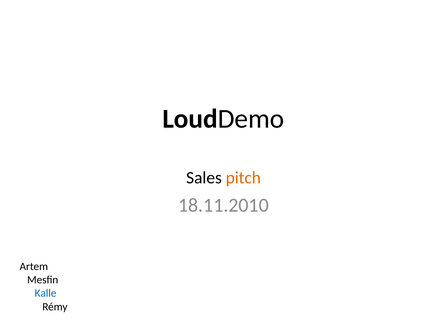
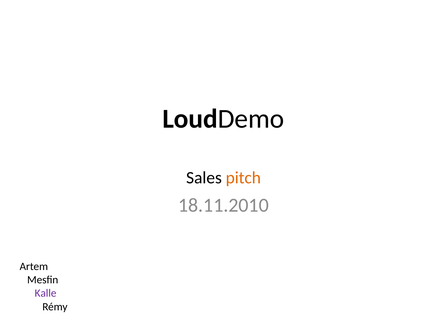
Kalle colour: blue -> purple (46, 294)
